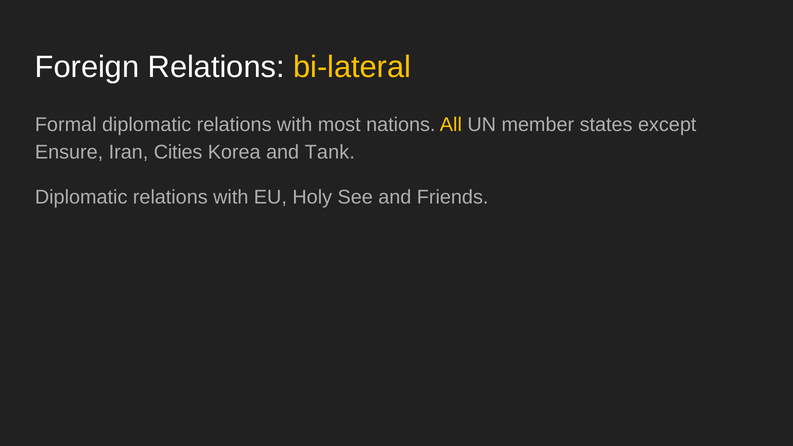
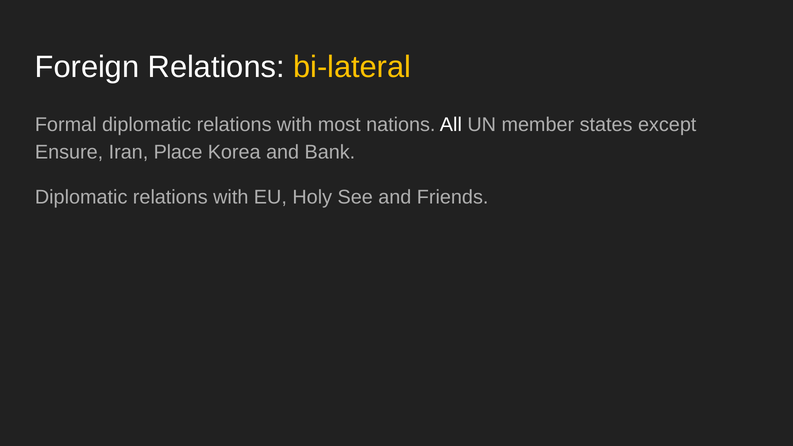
All colour: yellow -> white (451, 125)
Cities: Cities -> Place (178, 152)
Tank: Tank -> Bank (330, 152)
